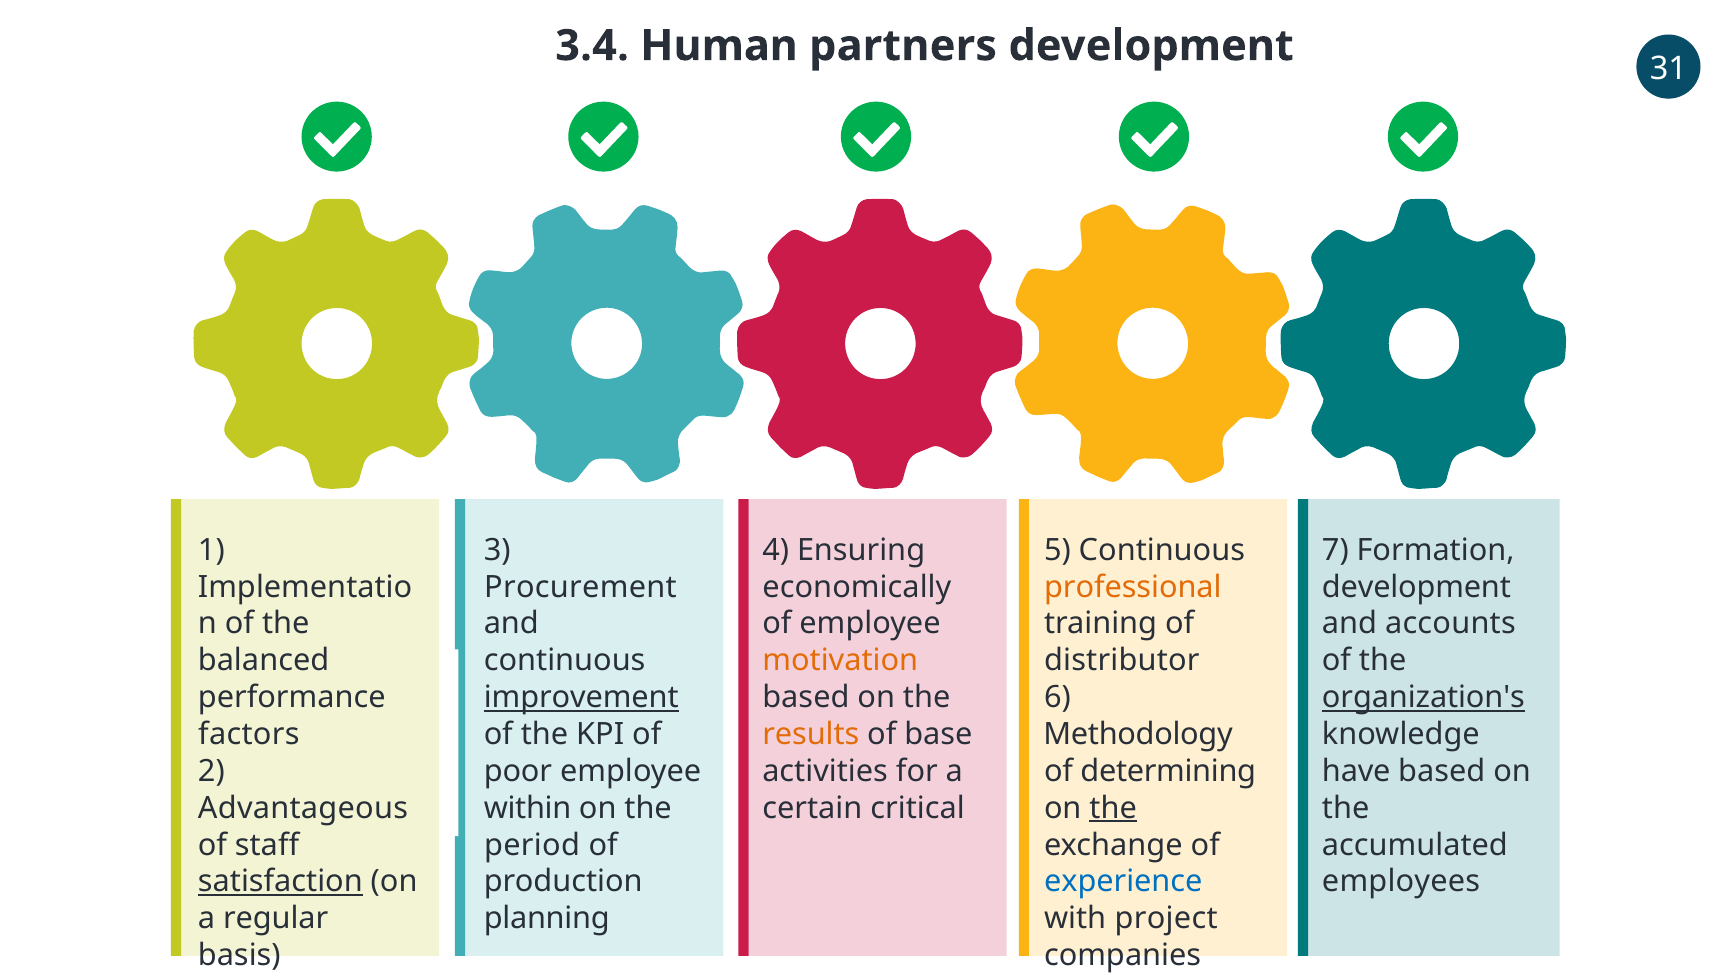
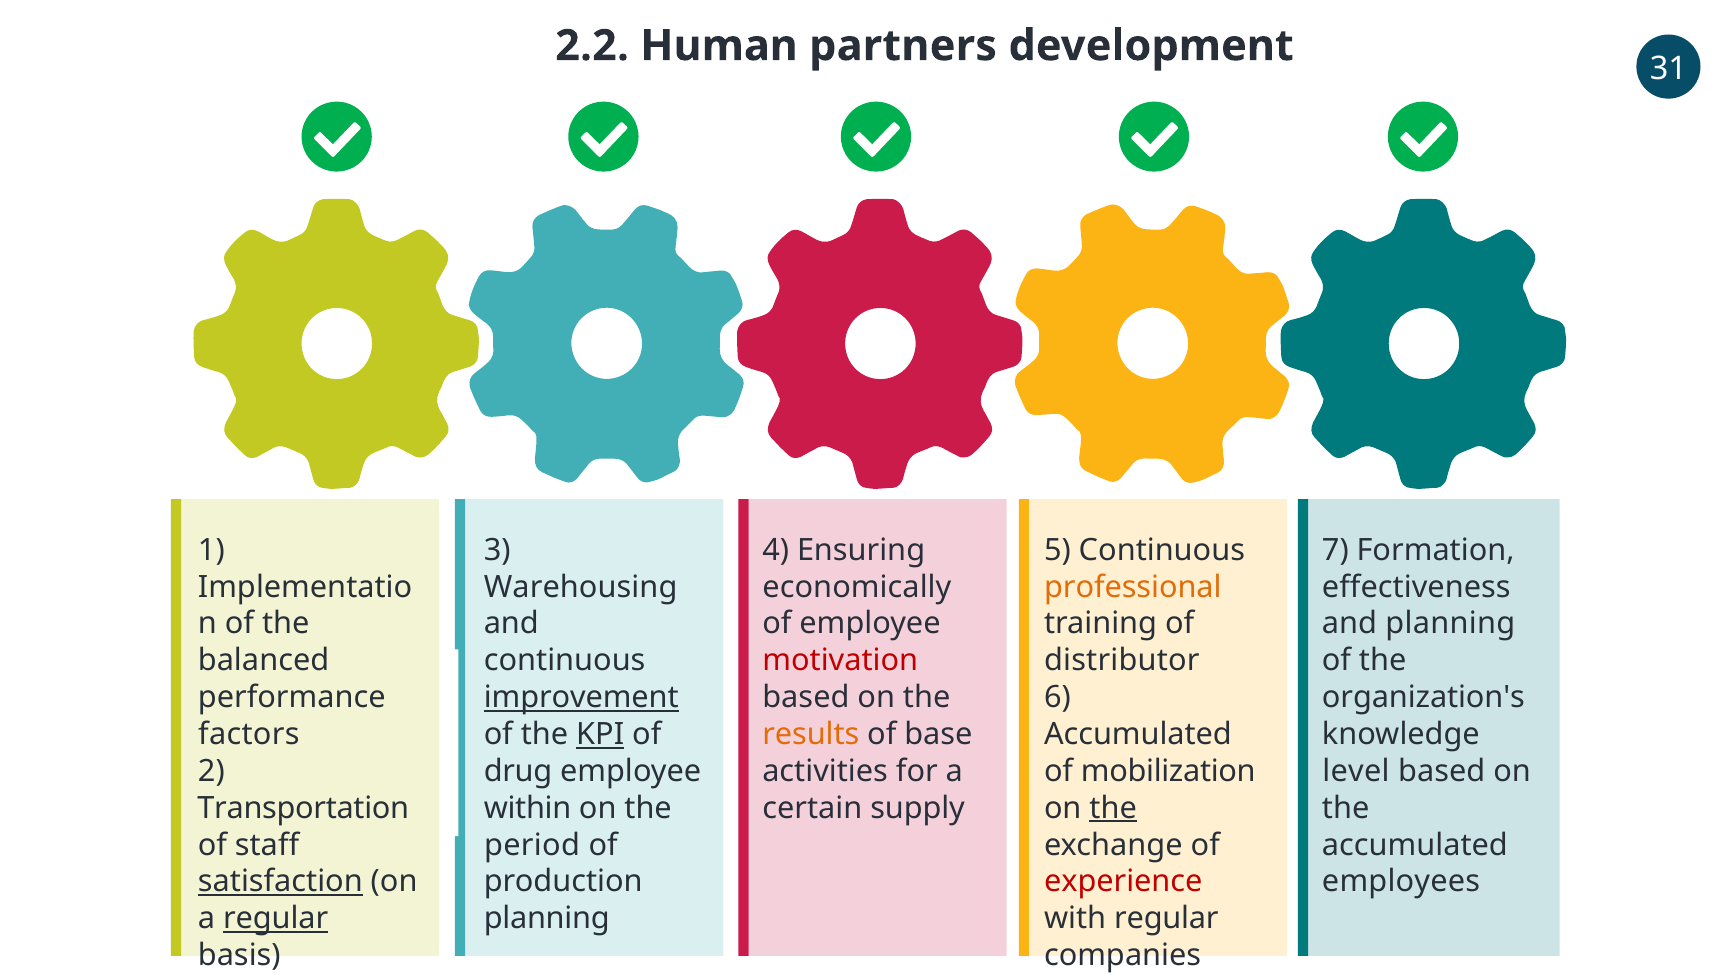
3.4: 3.4 -> 2.2 (592, 46)
Procurement: Procurement -> Warehousing (581, 587)
development: development -> effectiveness (1416, 587)
and accounts: accounts -> planning (1450, 624)
motivation colour: orange -> red (840, 661)
organization's underline: present -> none (1423, 697)
KPI underline: none -> present (600, 734)
Methodology: Methodology -> Accumulated (1138, 734)
poor: poor -> drug (518, 771)
determining: determining -> mobilization (1168, 771)
have: have -> level (1356, 771)
Advantageous: Advantageous -> Transportation (303, 808)
critical: critical -> supply (918, 808)
experience colour: blue -> red (1123, 882)
regular underline: none -> present (276, 918)
with project: project -> regular (1166, 918)
